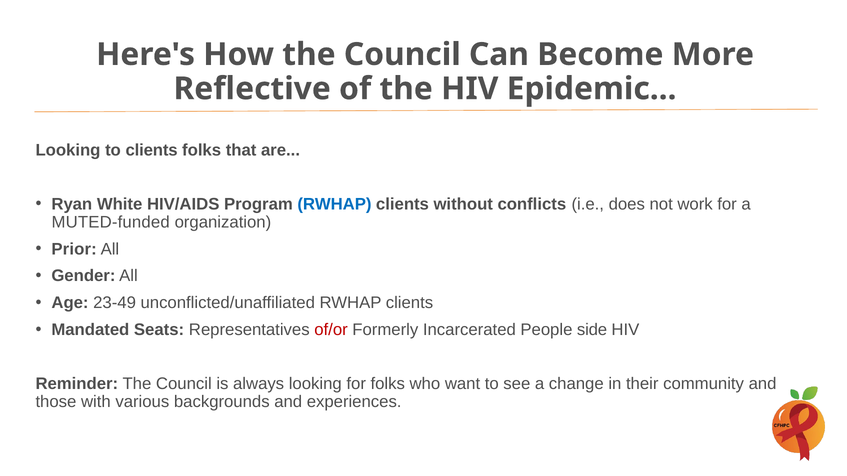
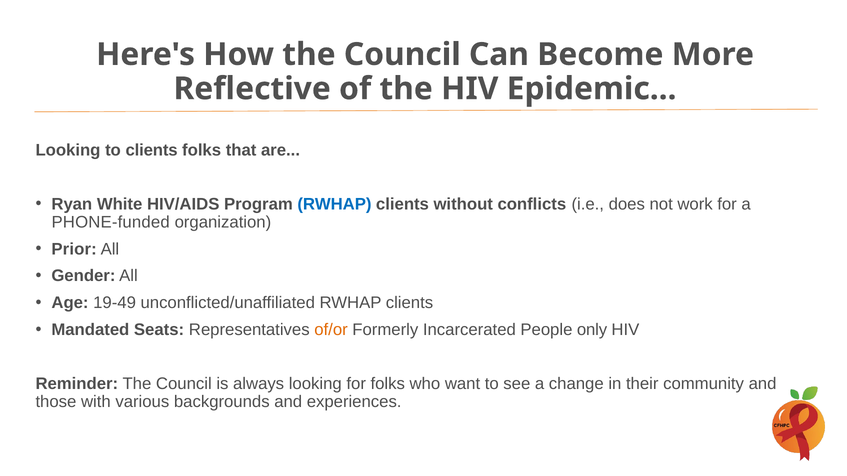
MUTED-funded: MUTED-funded -> PHONE-funded (111, 222)
23-49: 23-49 -> 19-49 (115, 303)
of/or colour: red -> orange (331, 330)
side: side -> only (592, 330)
